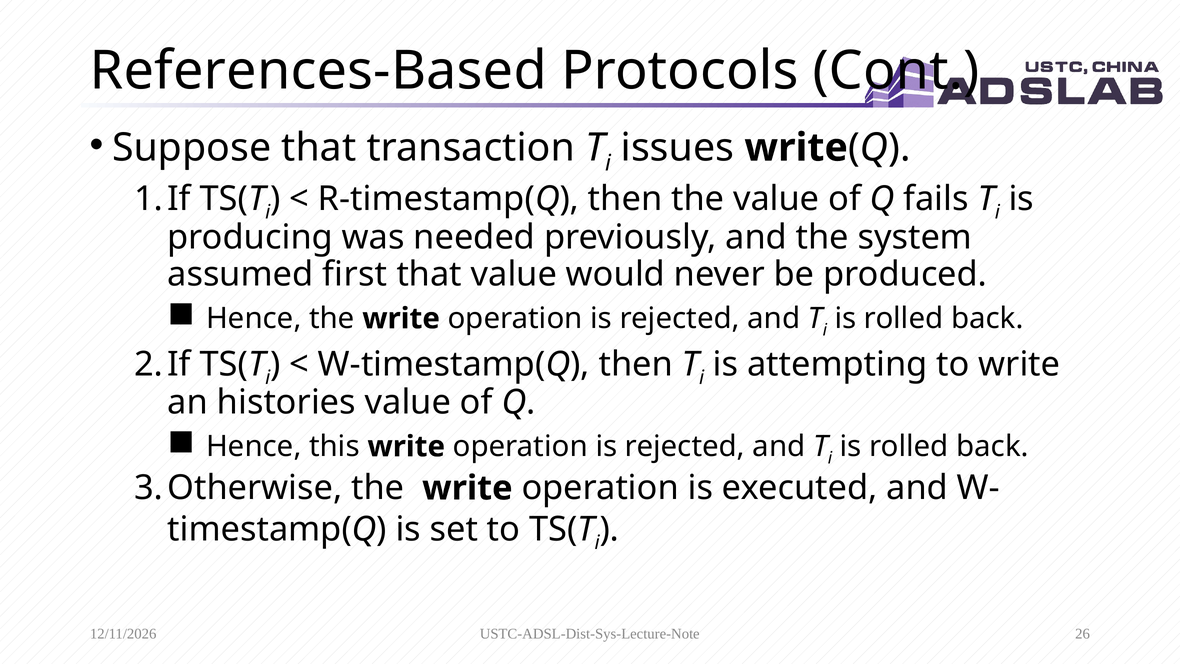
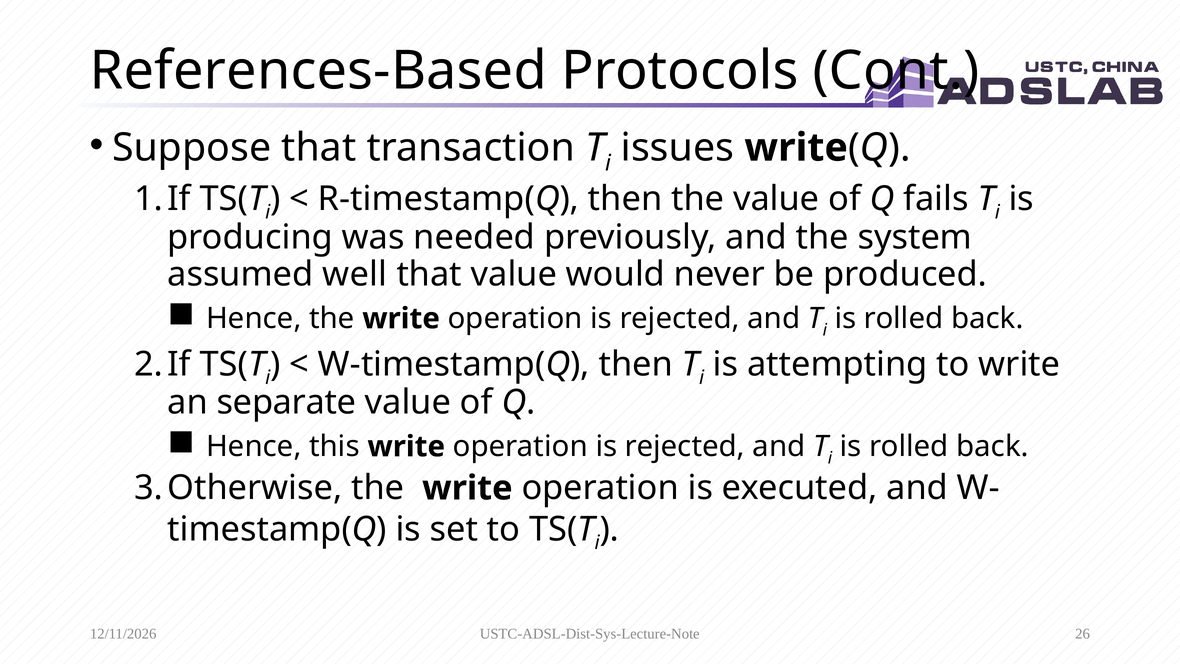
first: first -> well (355, 274)
histories: histories -> separate (287, 402)
